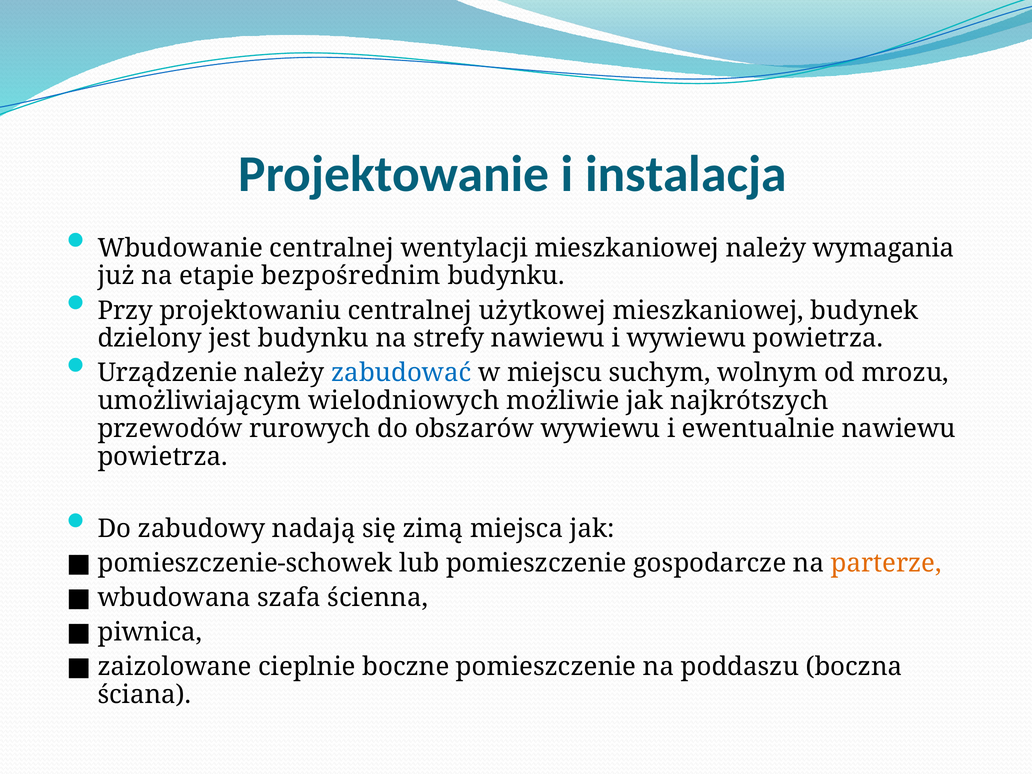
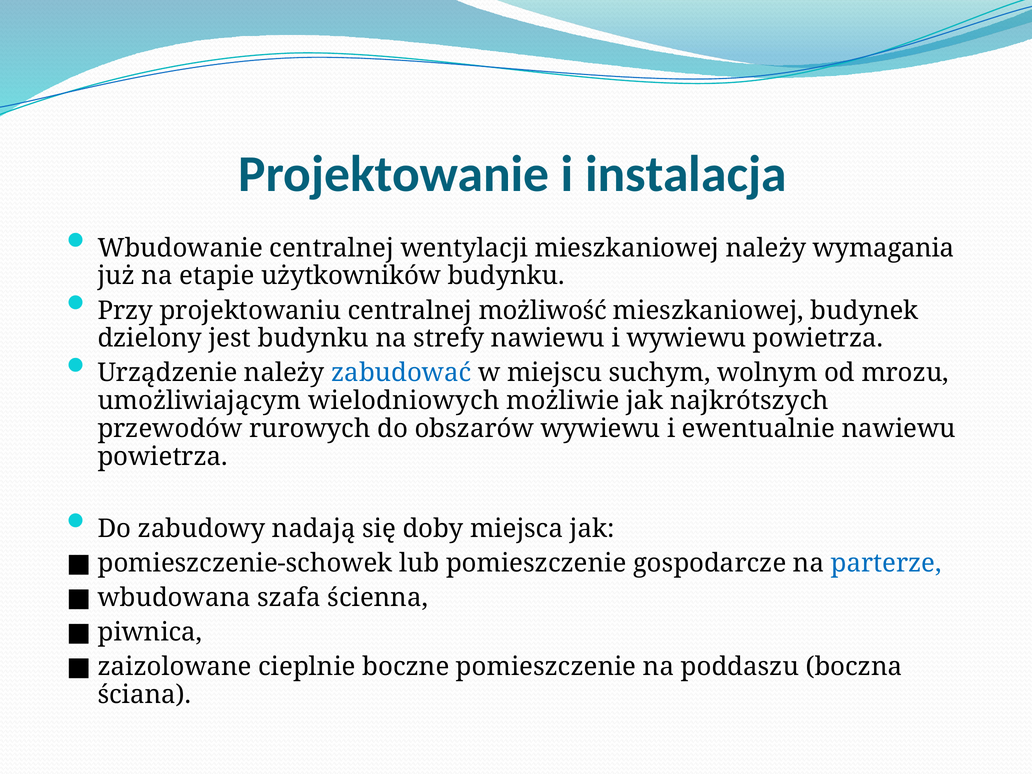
bezpośrednim: bezpośrednim -> użytkowników (351, 276)
użytkowej: użytkowej -> możliwość (543, 311)
zimą: zimą -> doby (433, 529)
parterze colour: orange -> blue (886, 563)
